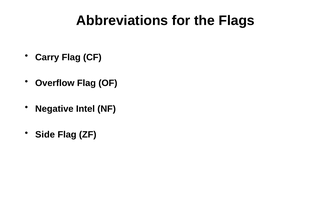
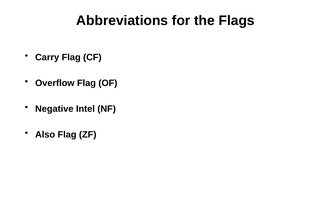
Side: Side -> Also (45, 134)
